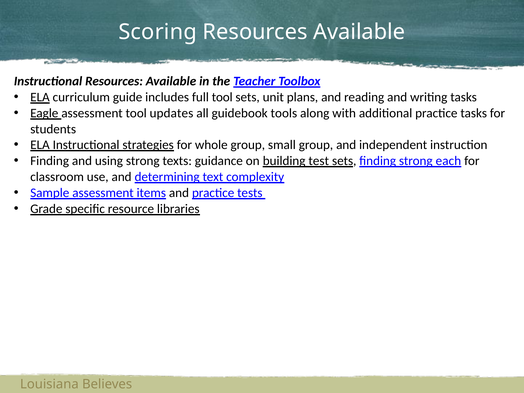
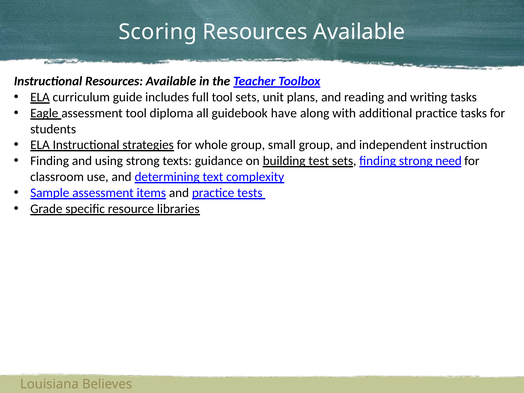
updates: updates -> diploma (172, 113)
tools: tools -> have (284, 113)
each: each -> need (449, 161)
